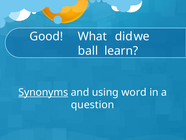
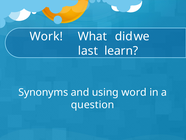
Good: Good -> Work (46, 36)
ball: ball -> last (88, 51)
Synonyms underline: present -> none (43, 92)
